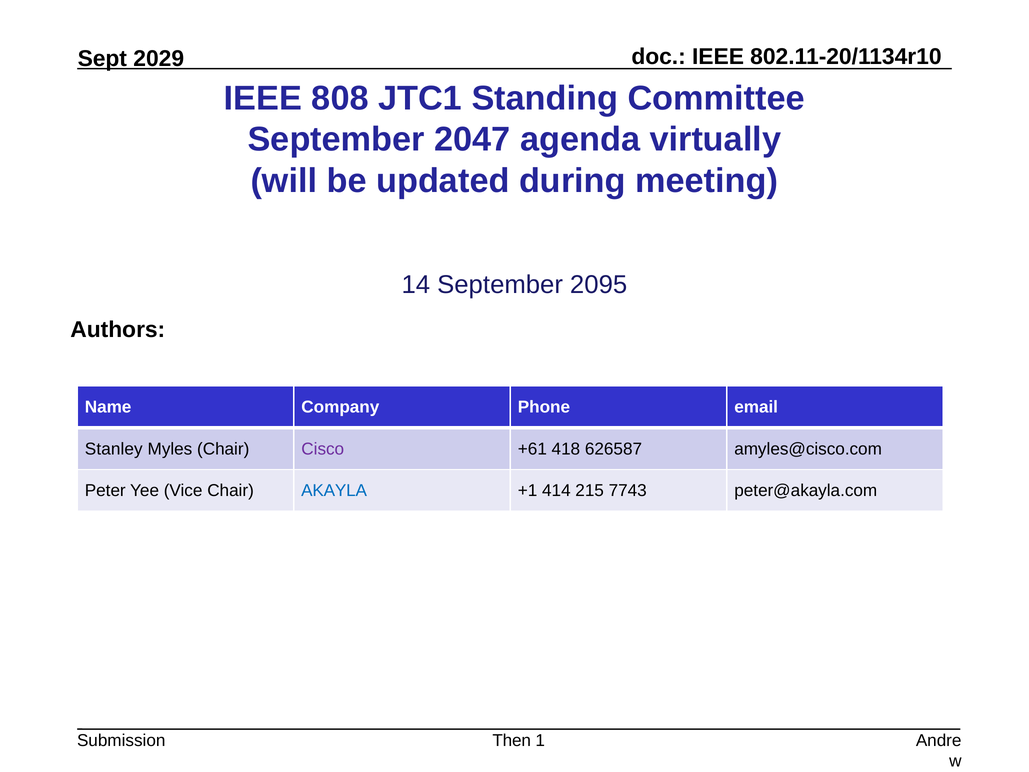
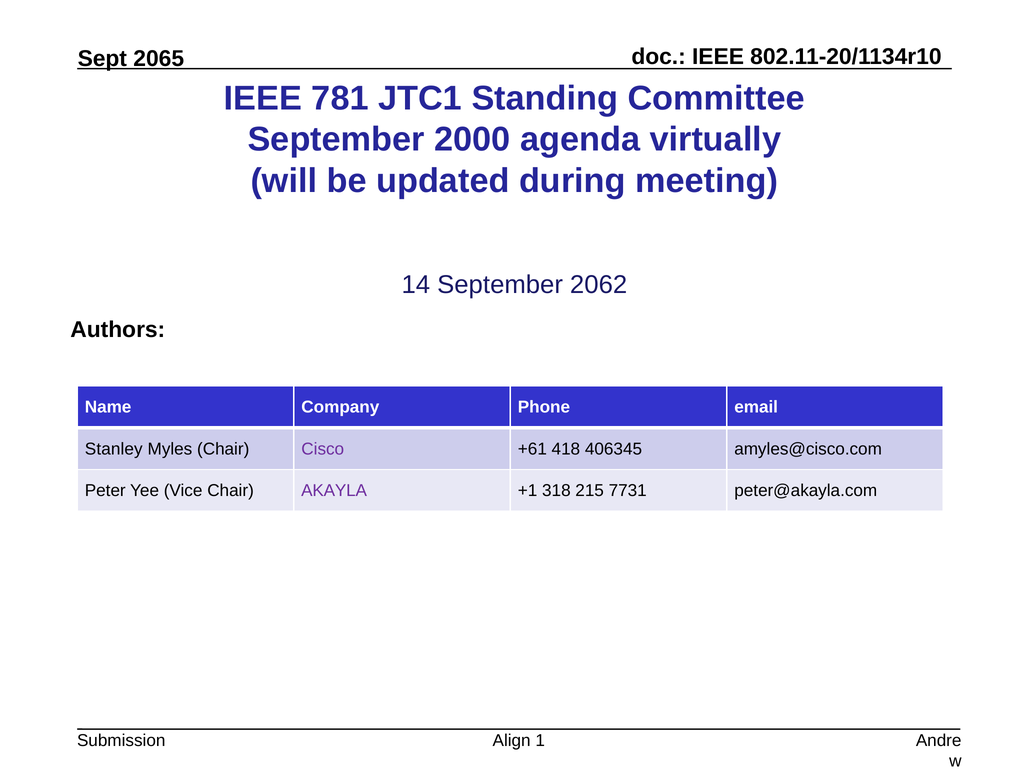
2029: 2029 -> 2065 (159, 58)
808: 808 -> 781 (340, 98)
2047: 2047 -> 2000 (472, 140)
2095: 2095 -> 2062 (599, 285)
626587: 626587 -> 406345 (614, 449)
AKAYLA colour: blue -> purple (334, 490)
414: 414 -> 318 (556, 490)
7743: 7743 -> 7731 (628, 490)
Then: Then -> Align (512, 740)
